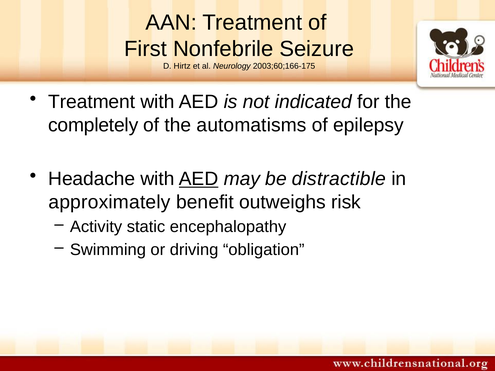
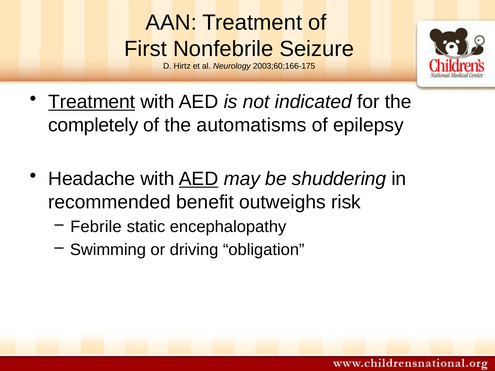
Treatment underline: none -> present (92, 102)
distractible: distractible -> shuddering (339, 179)
approximately: approximately -> recommended (110, 202)
Activity: Activity -> Febrile (96, 227)
